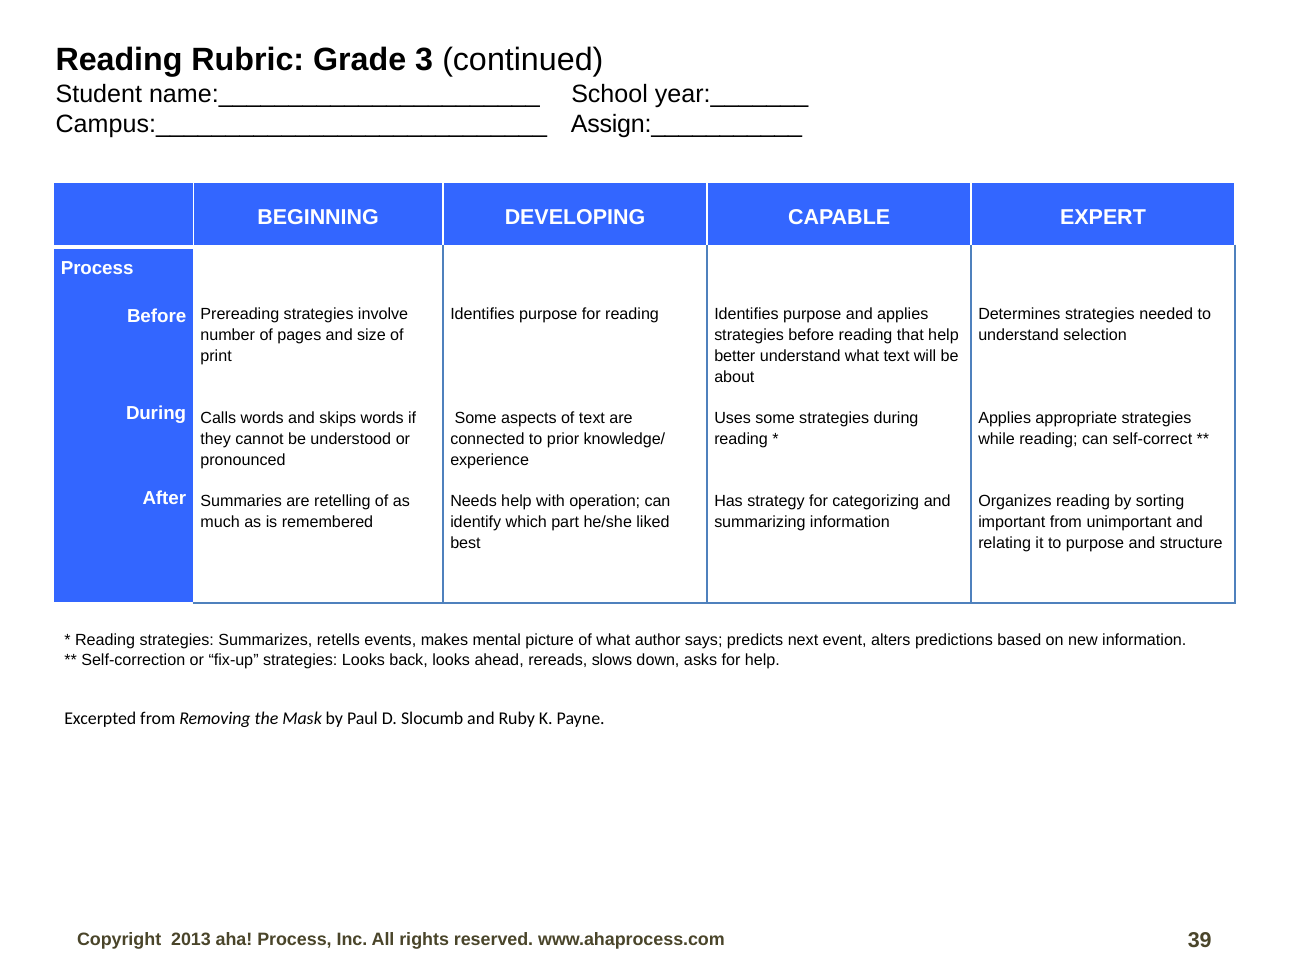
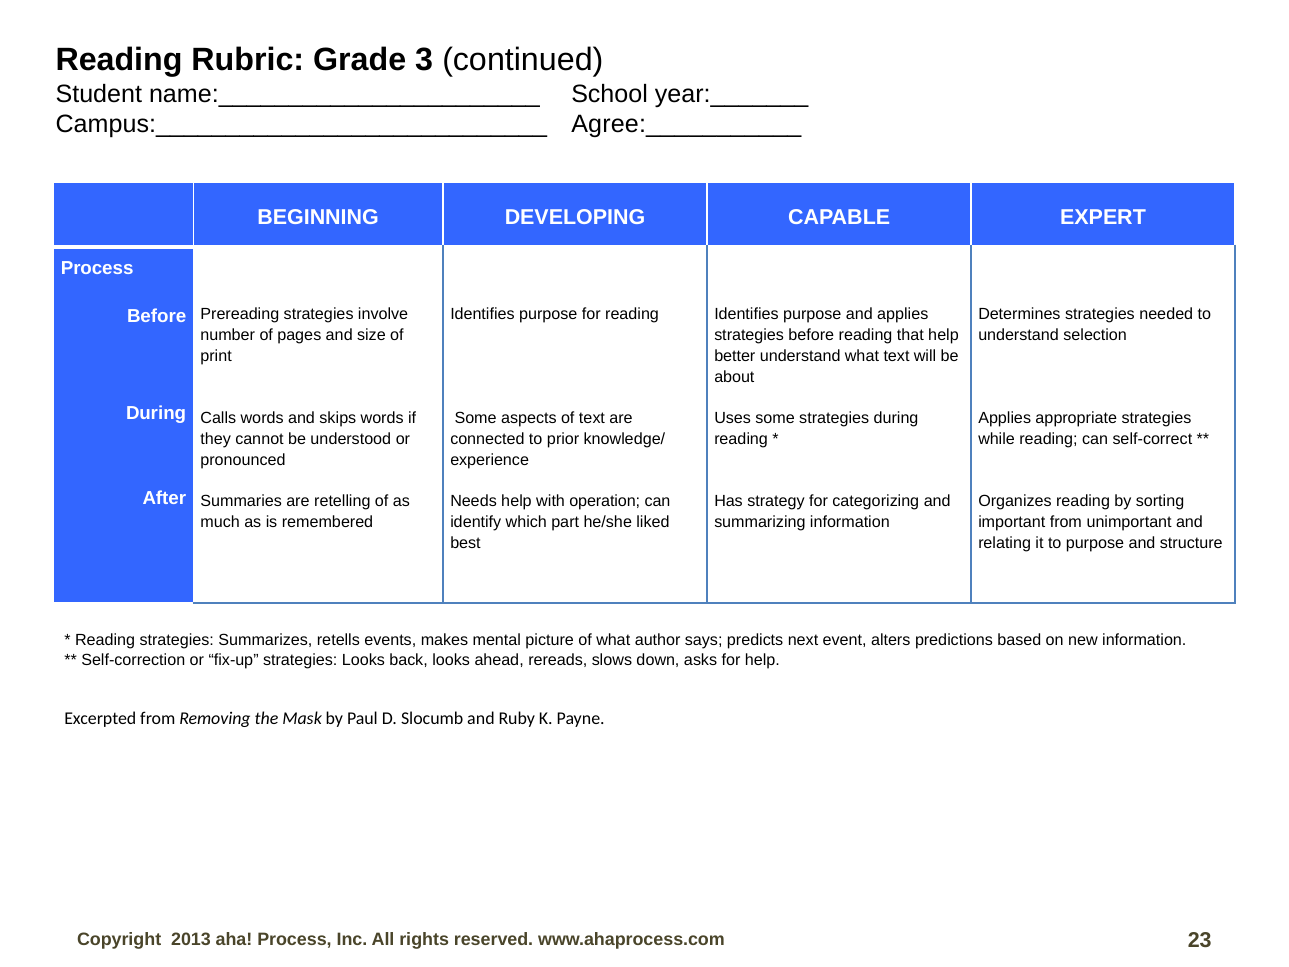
Assign:___________: Assign:___________ -> Agree:___________ (686, 124)
39: 39 -> 23 (1200, 940)
